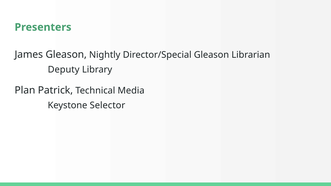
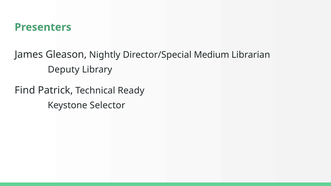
Director/Special Gleason: Gleason -> Medium (212, 55)
Plan: Plan -> Find (25, 90)
Media: Media -> Ready (131, 91)
